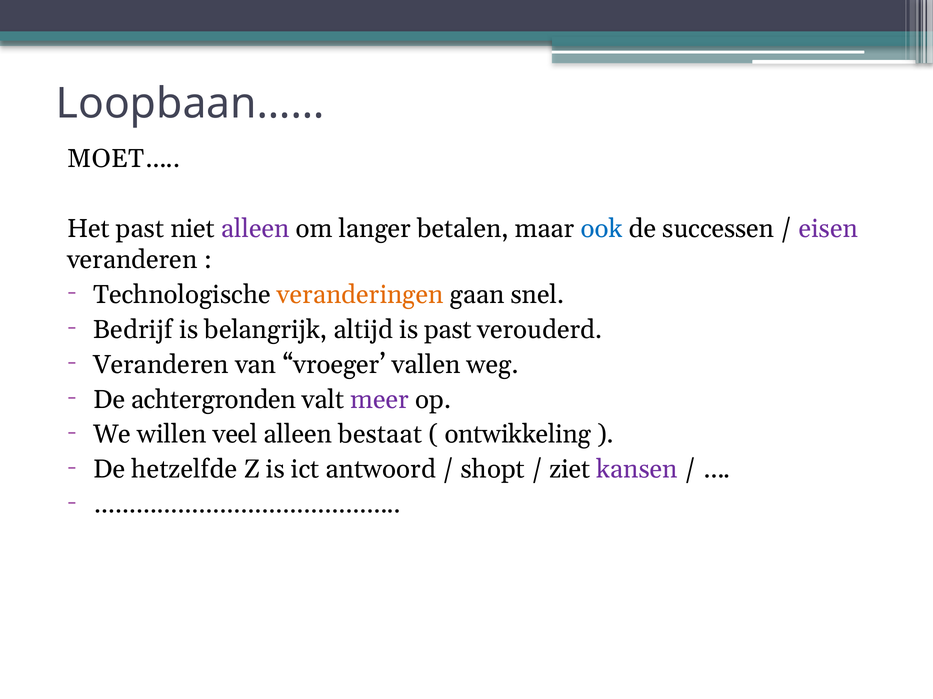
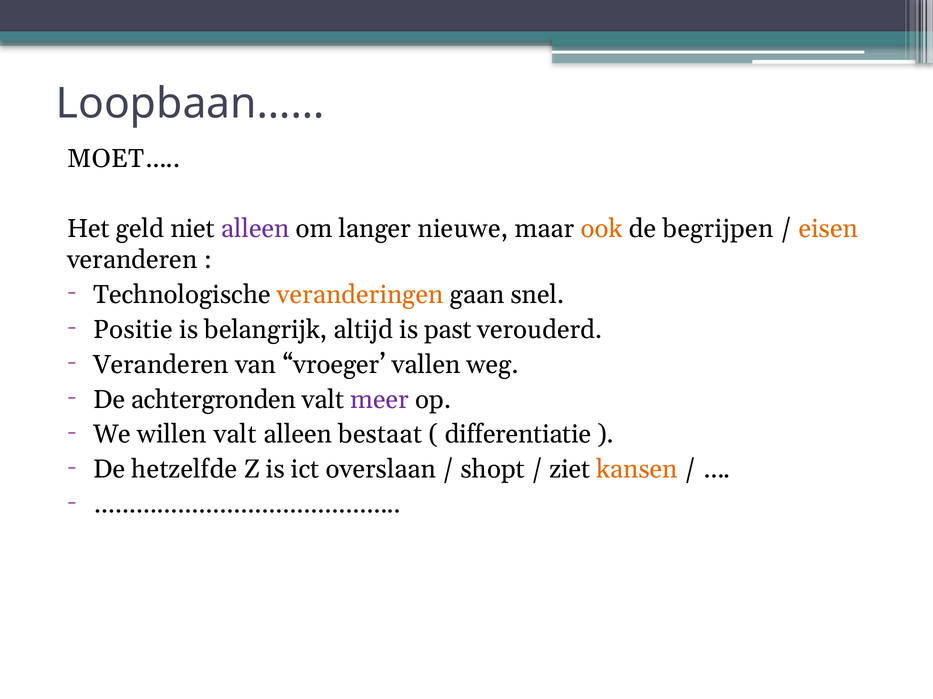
Het past: past -> geld (140, 229)
betalen: betalen -> nieuwe (463, 229)
ook colour: blue -> orange (602, 229)
successen: successen -> begrijpen (718, 229)
eisen colour: purple -> orange (828, 229)
Bedrijf: Bedrijf -> Positie (133, 330)
willen veel: veel -> valt (235, 435)
ontwikkeling: ontwikkeling -> differentiatie (518, 435)
antwoord: antwoord -> overslaan (381, 470)
kansen colour: purple -> orange (637, 470)
